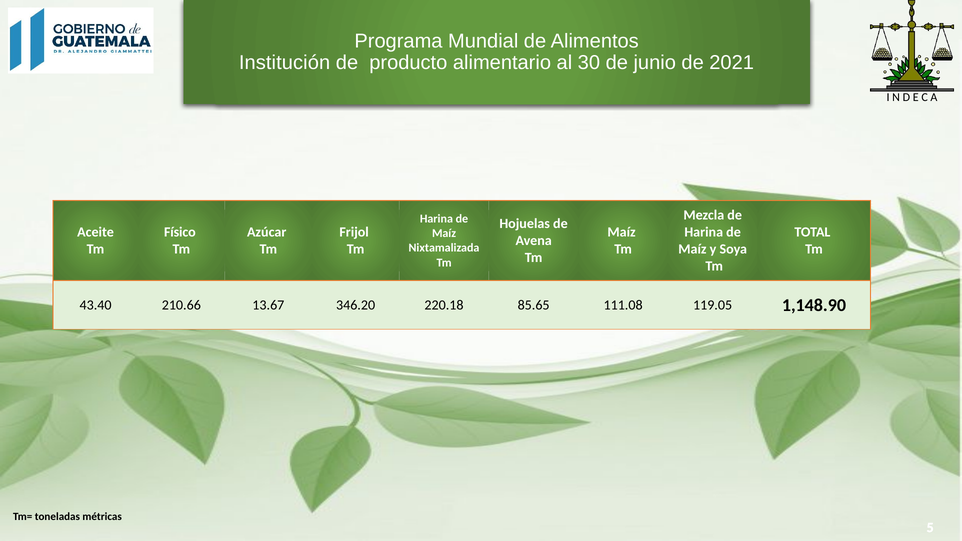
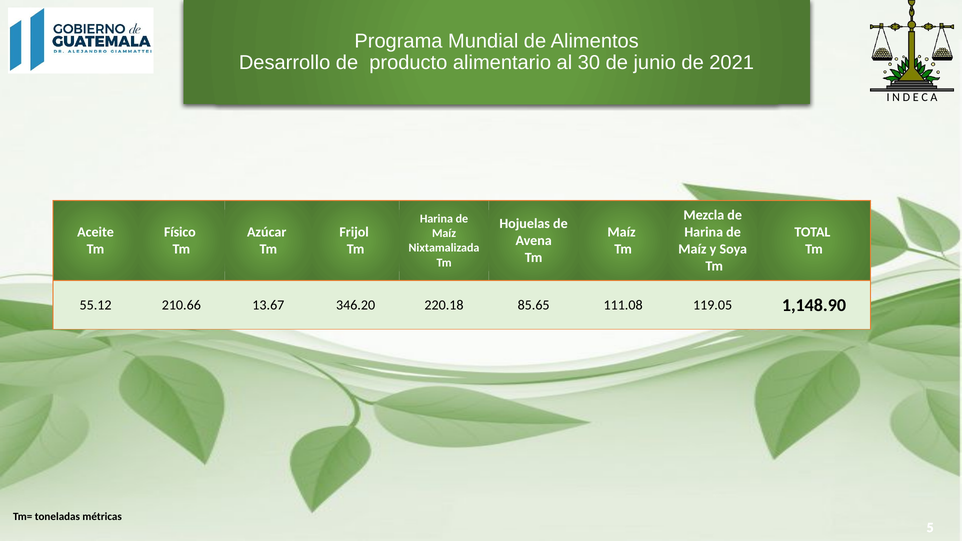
Institución: Institución -> Desarrollo (285, 63)
43.40: 43.40 -> 55.12 (96, 305)
